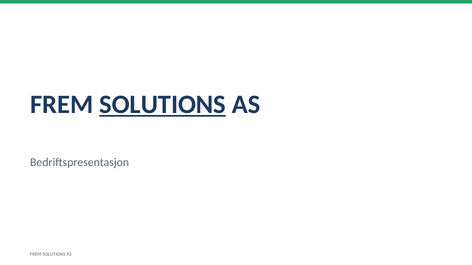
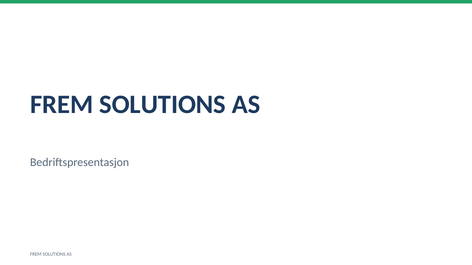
SOLUTIONS underline: present -> none (163, 105)
